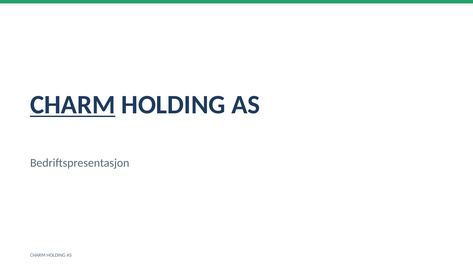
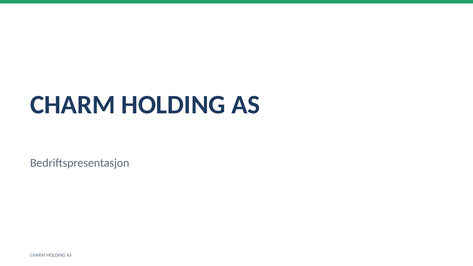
CHARM underline: present -> none (73, 105)
